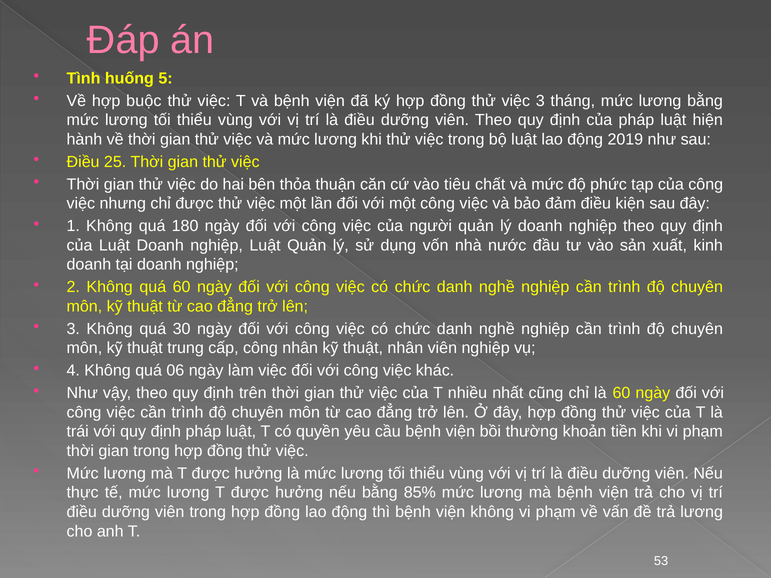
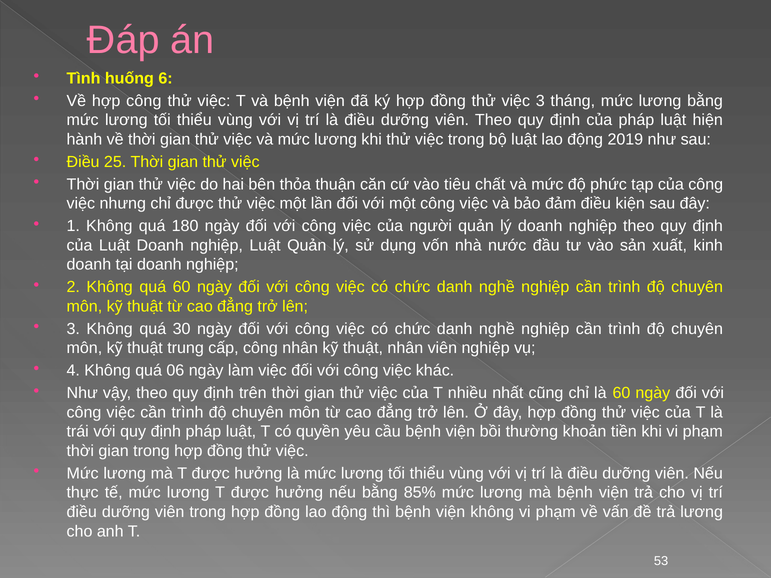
5: 5 -> 6 (166, 78)
hợp buộc: buộc -> công (144, 101)
